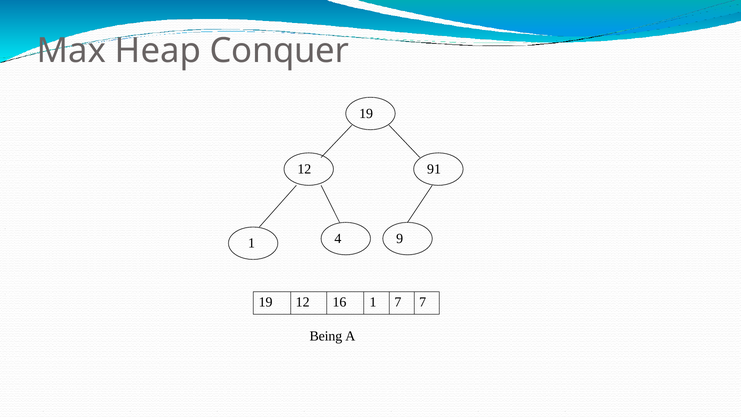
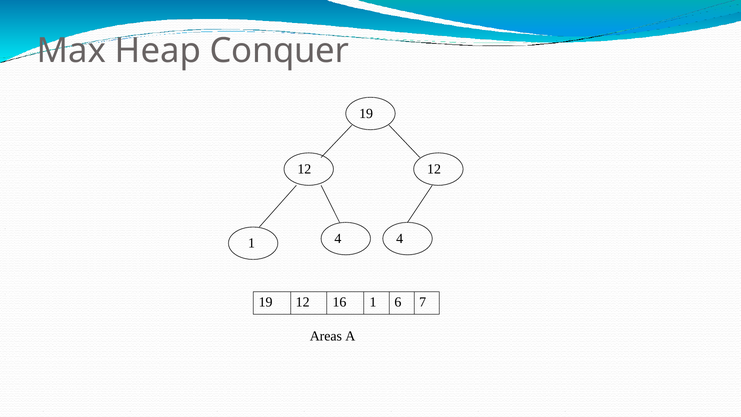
12 91: 91 -> 12 (434, 169)
1 9: 9 -> 4 (400, 239)
1 7: 7 -> 6 (398, 302)
Being: Being -> Areas (326, 336)
